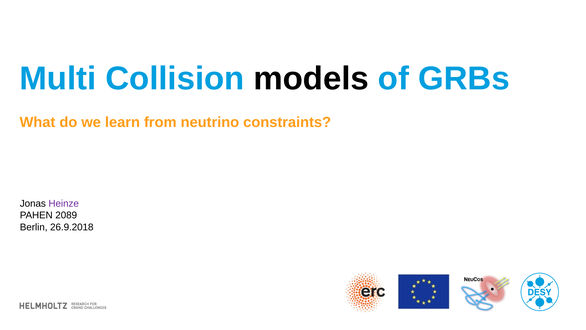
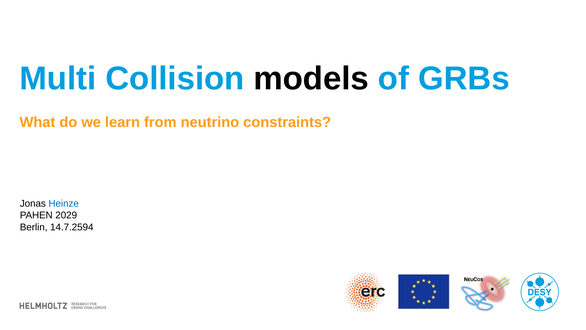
Heinze colour: purple -> blue (64, 203)
2089: 2089 -> 2029 (66, 215)
26.9.2018: 26.9.2018 -> 14.7.2594 (72, 227)
